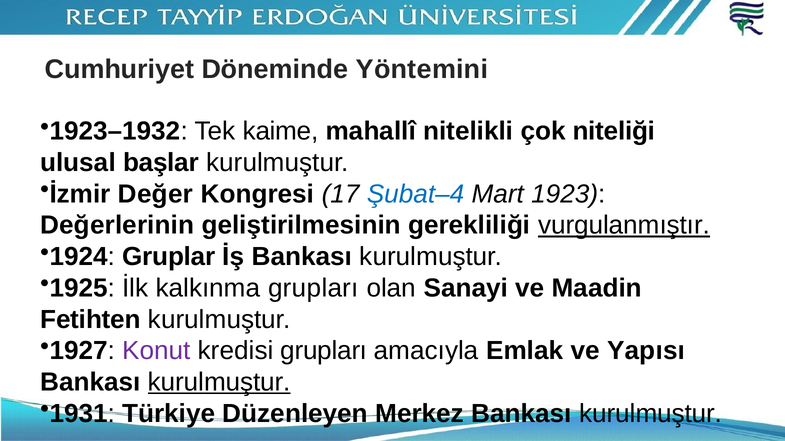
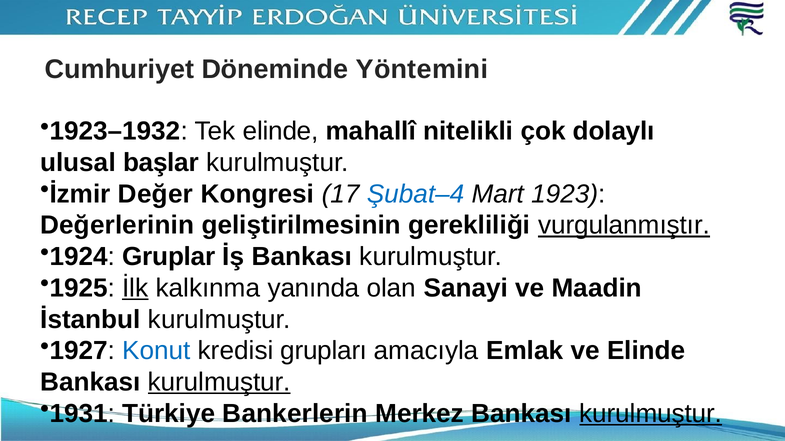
Tek kaime: kaime -> elinde (281, 131)
niteliği: niteliği -> dolaylı (614, 131)
İlk underline: none -> present (135, 288)
kalkınma grupları: grupları -> yanında (314, 288)
Fetihten: Fetihten -> İstanbul (90, 320)
Konut colour: purple -> blue (156, 351)
ve Yapısı: Yapısı -> Elinde (646, 351)
Düzenleyen: Düzenleyen -> Bankerlerin (295, 414)
kurulmuştur underline: none -> present (651, 414)
